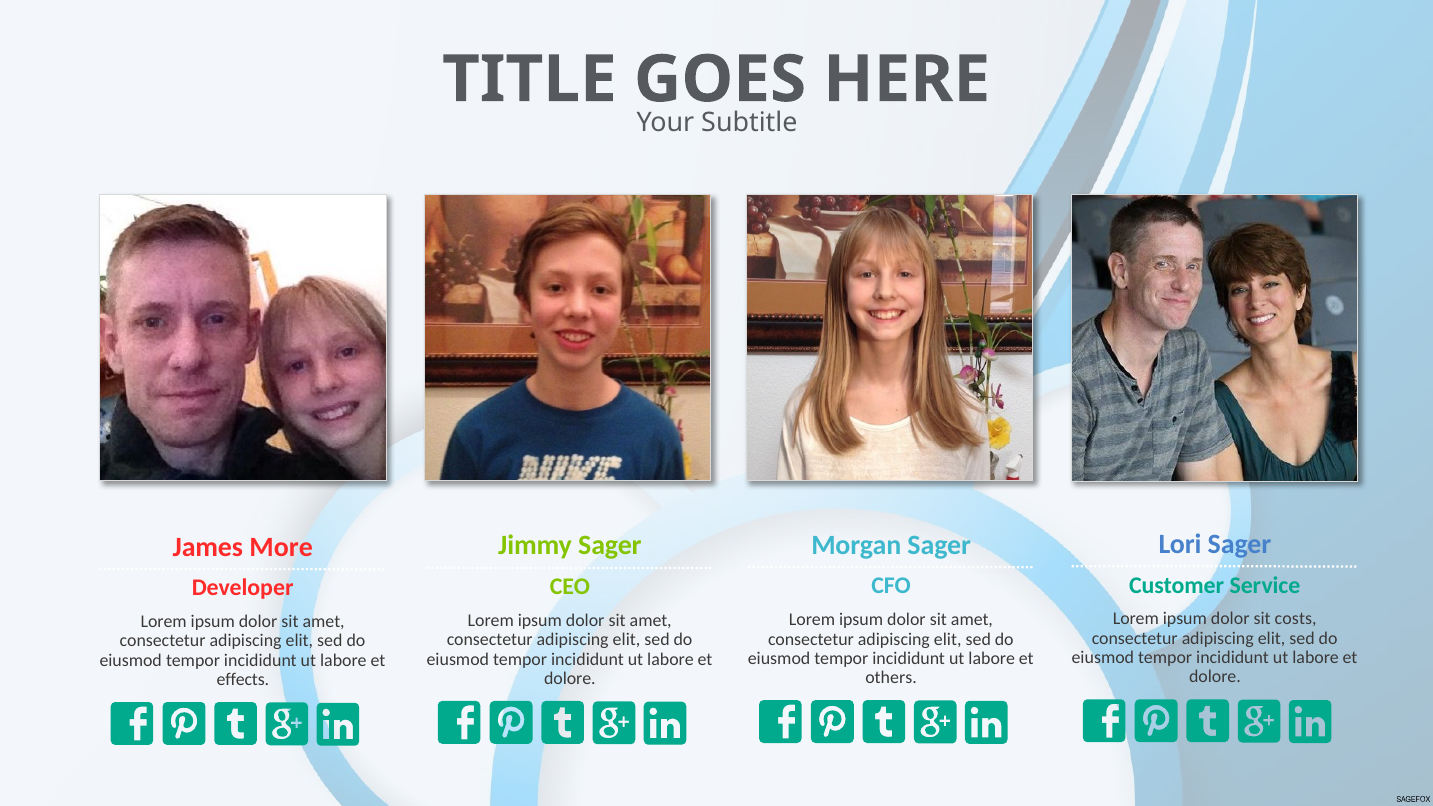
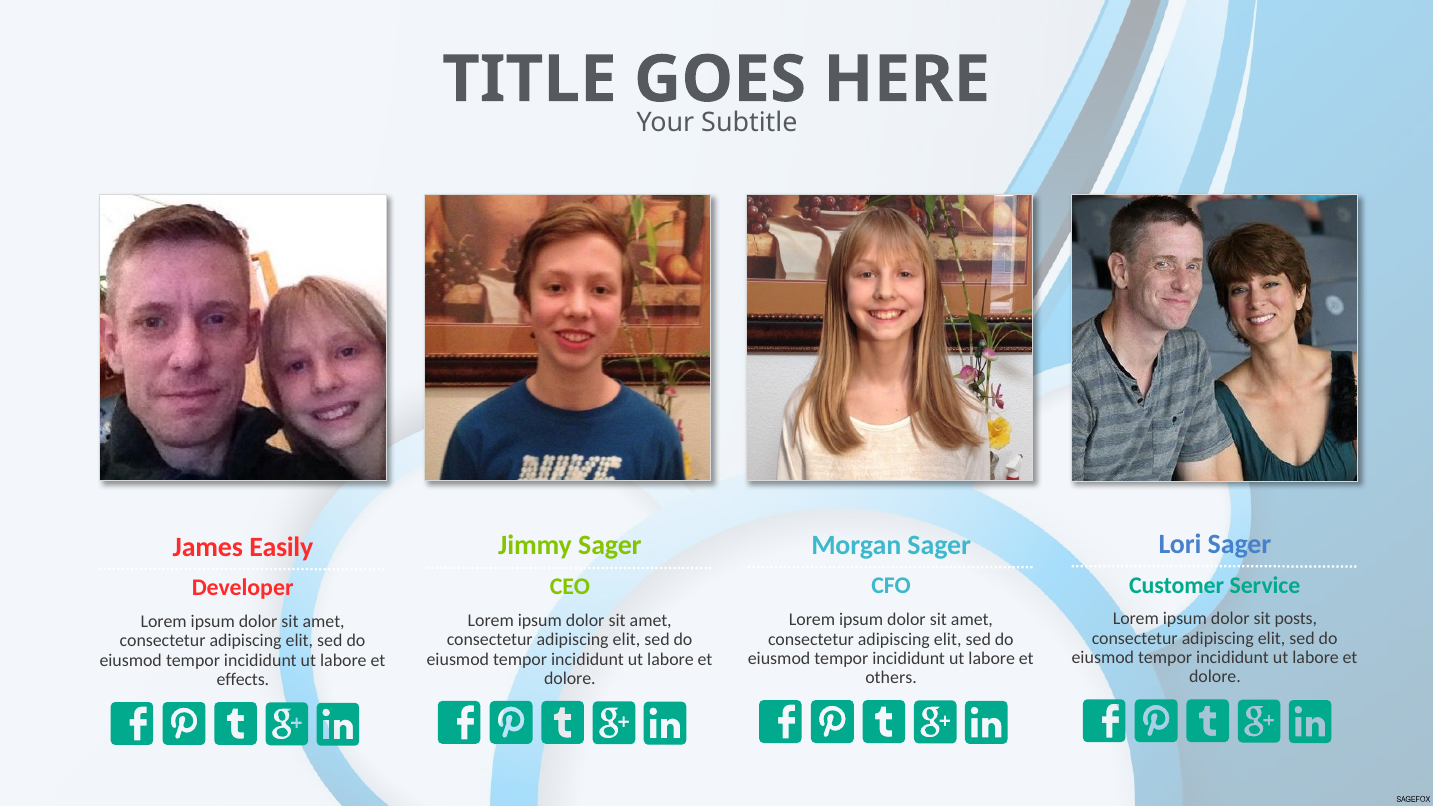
More: More -> Easily (281, 547)
costs: costs -> posts (1296, 619)
